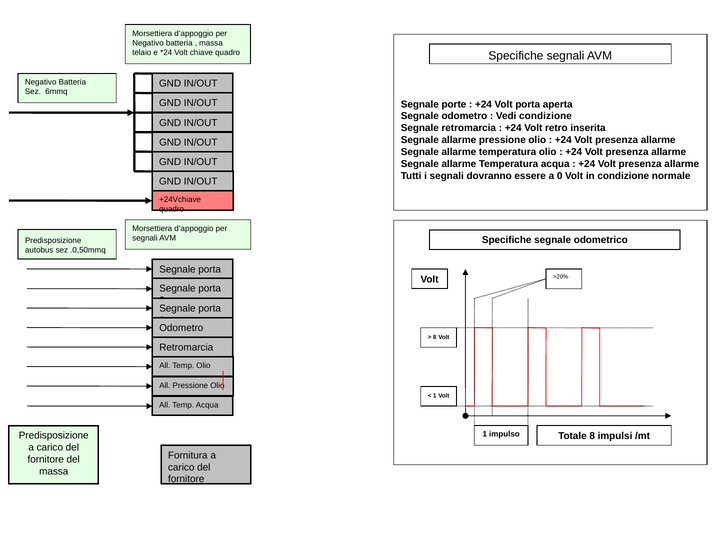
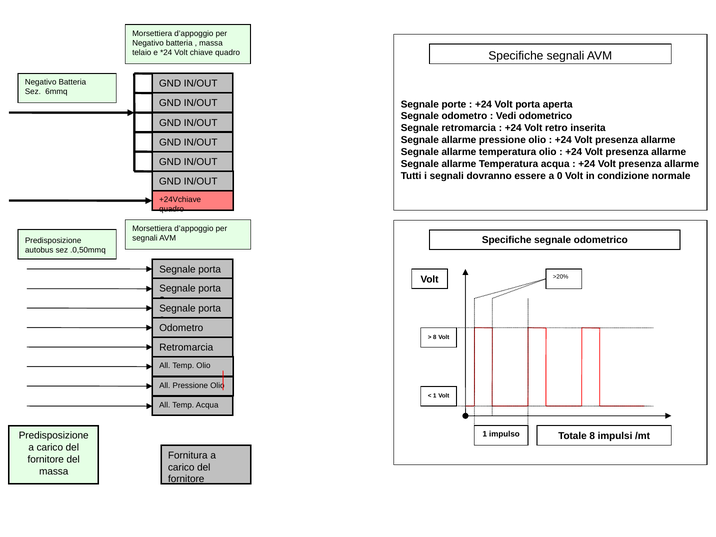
Vedi condizione: condizione -> odometrico (546, 116)
